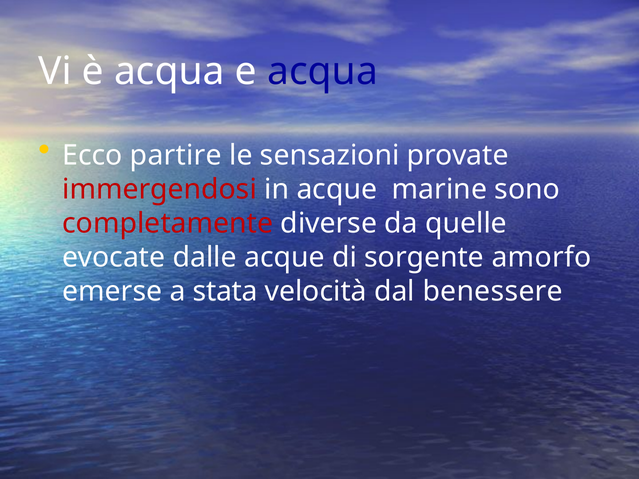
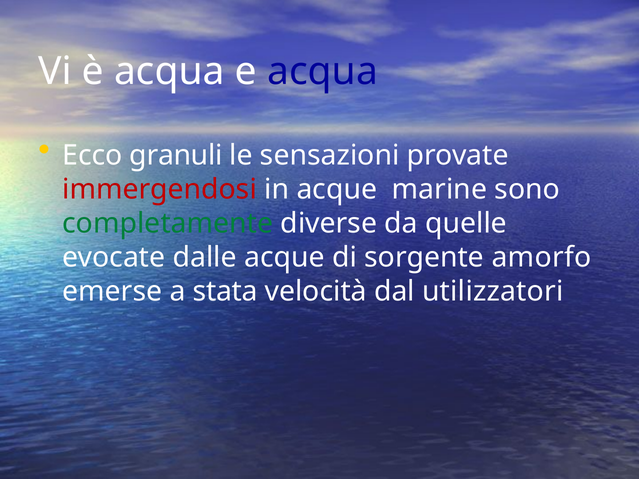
partire: partire -> granuli (176, 155)
completamente colour: red -> green (168, 224)
benessere: benessere -> utilizzatori (493, 292)
